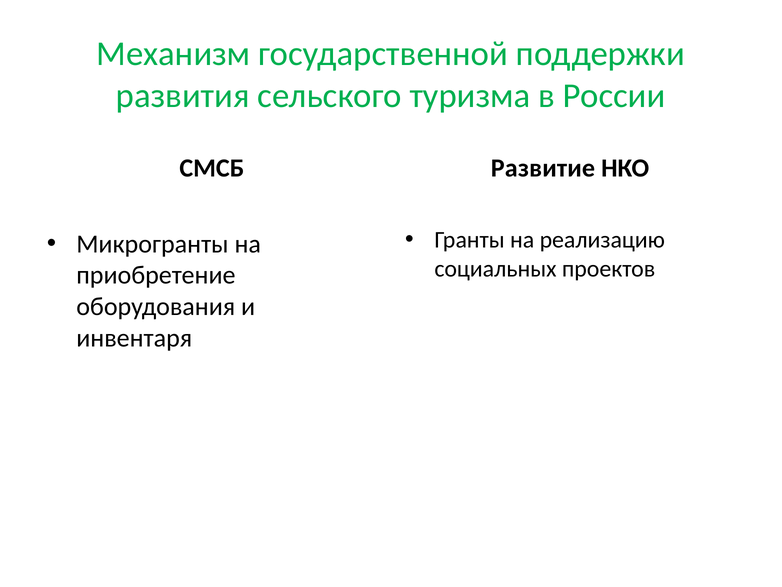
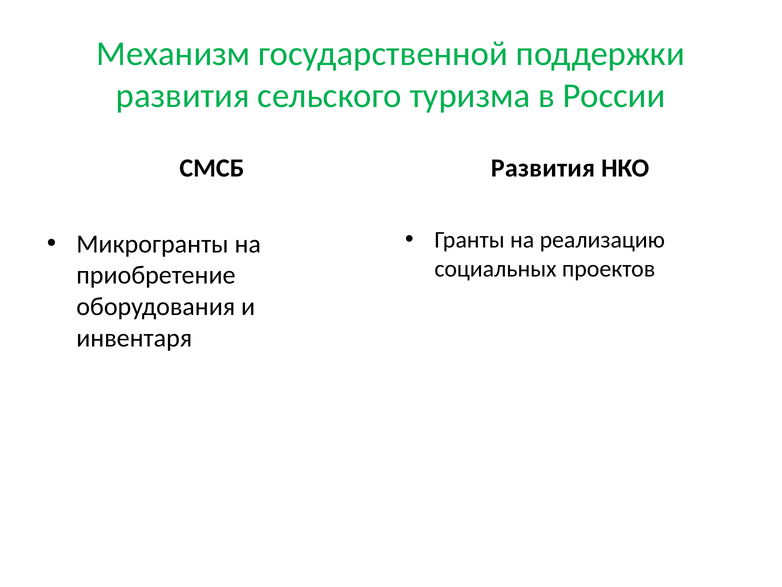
Развитие: Развитие -> Развития (543, 168)
